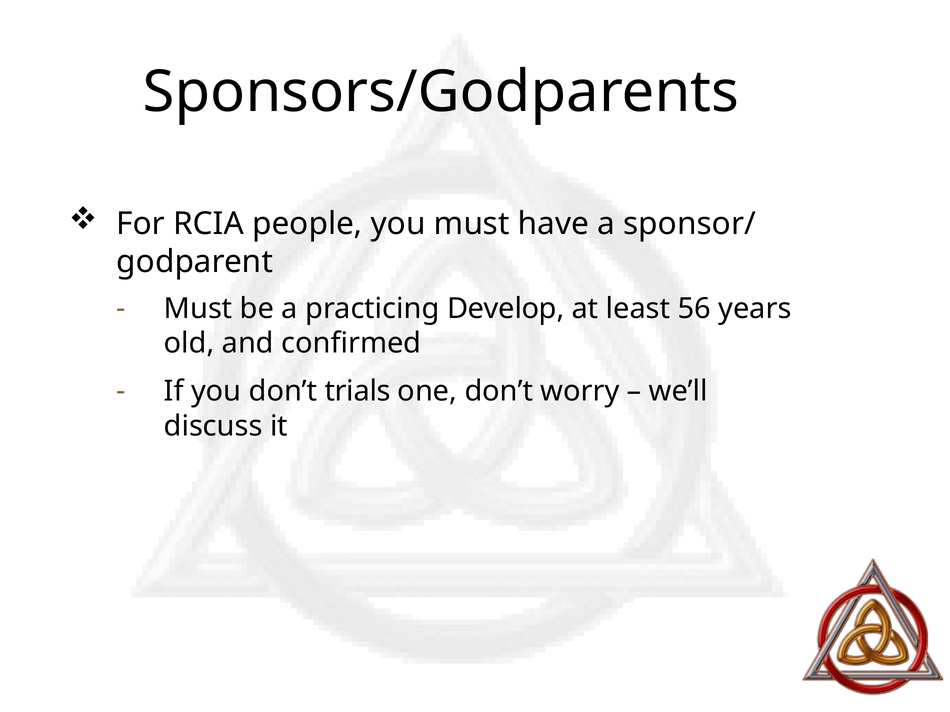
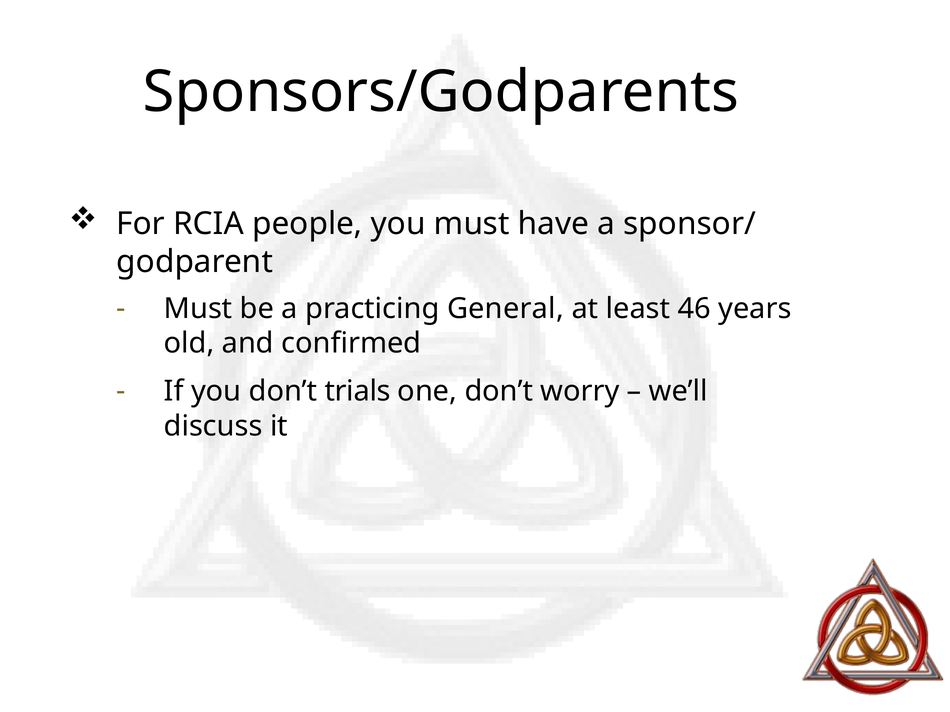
Develop: Develop -> General (505, 309)
56: 56 -> 46 (694, 309)
